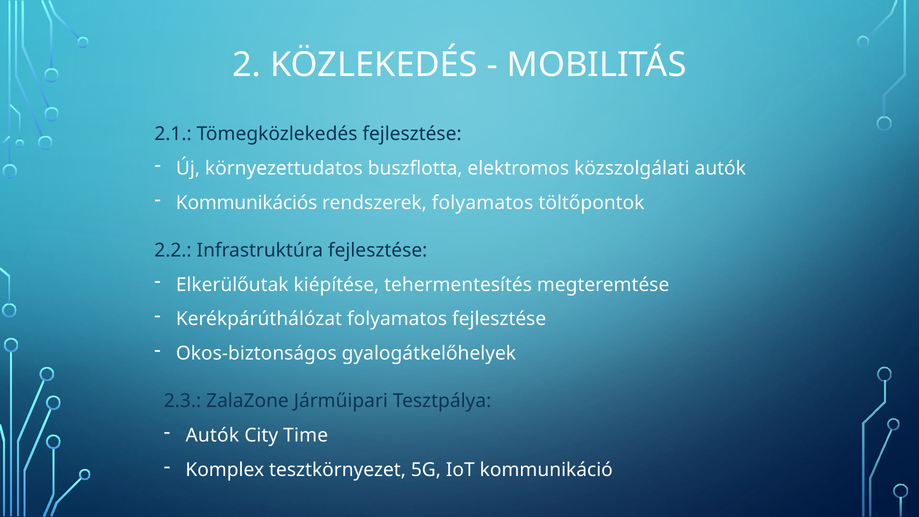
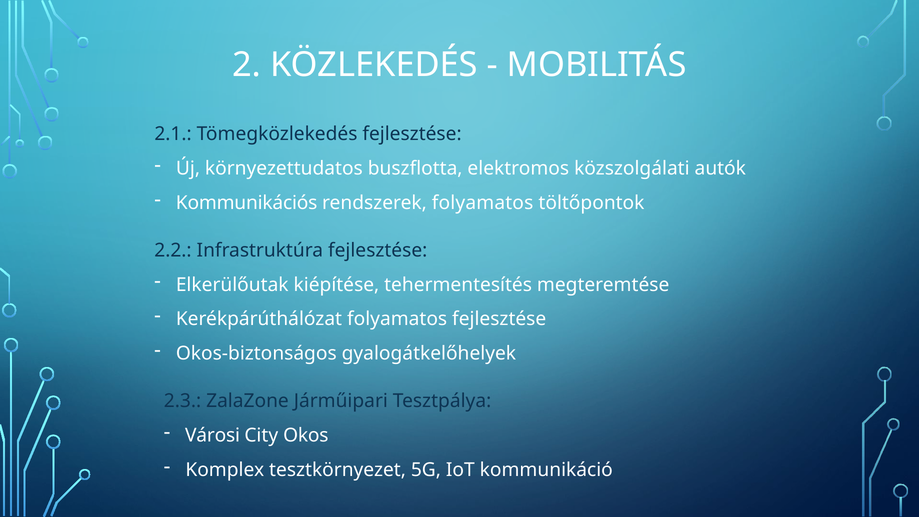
Autók: Autók -> Városi (213, 435)
Time: Time -> Okos (306, 435)
